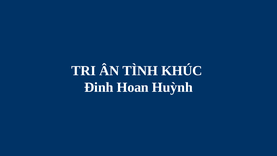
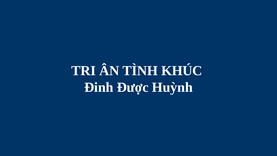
Hoan: Hoan -> Được (133, 87)
